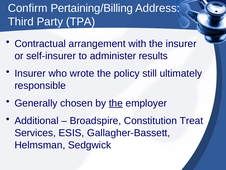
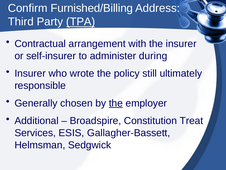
Pertaining/Billing: Pertaining/Billing -> Furnished/Billing (92, 8)
TPA underline: none -> present (81, 22)
results: results -> during (153, 56)
